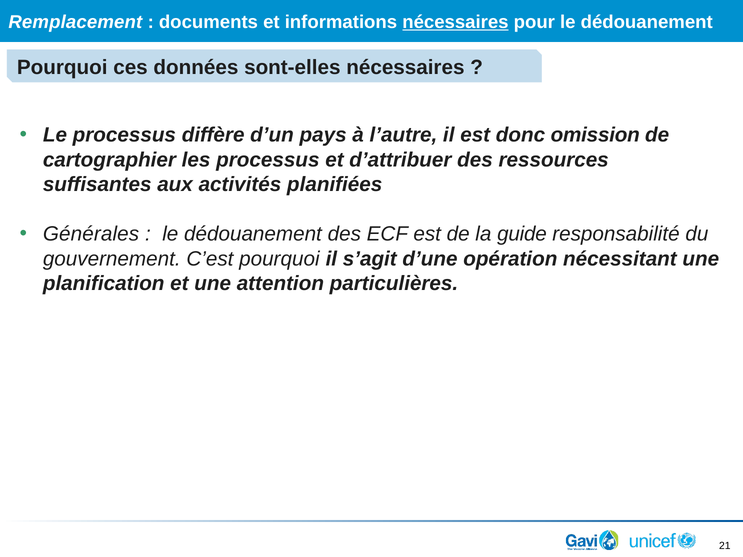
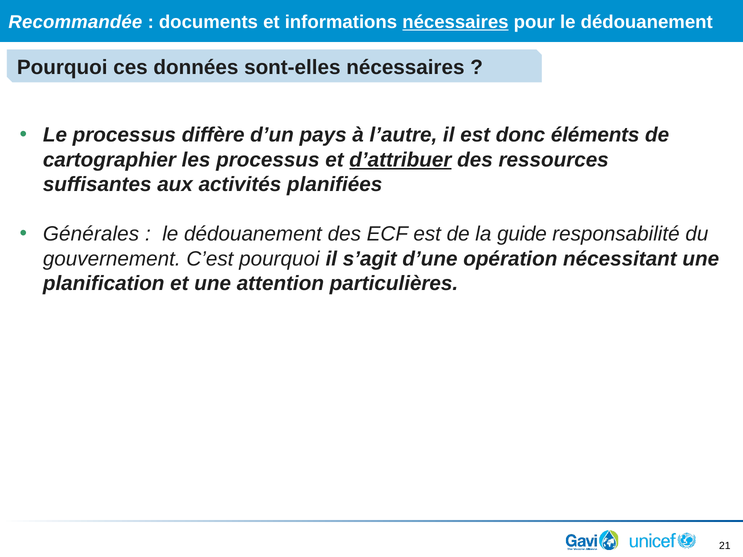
Remplacement: Remplacement -> Recommandée (75, 22)
omission: omission -> éléments (595, 135)
d’attribuer underline: none -> present (400, 160)
